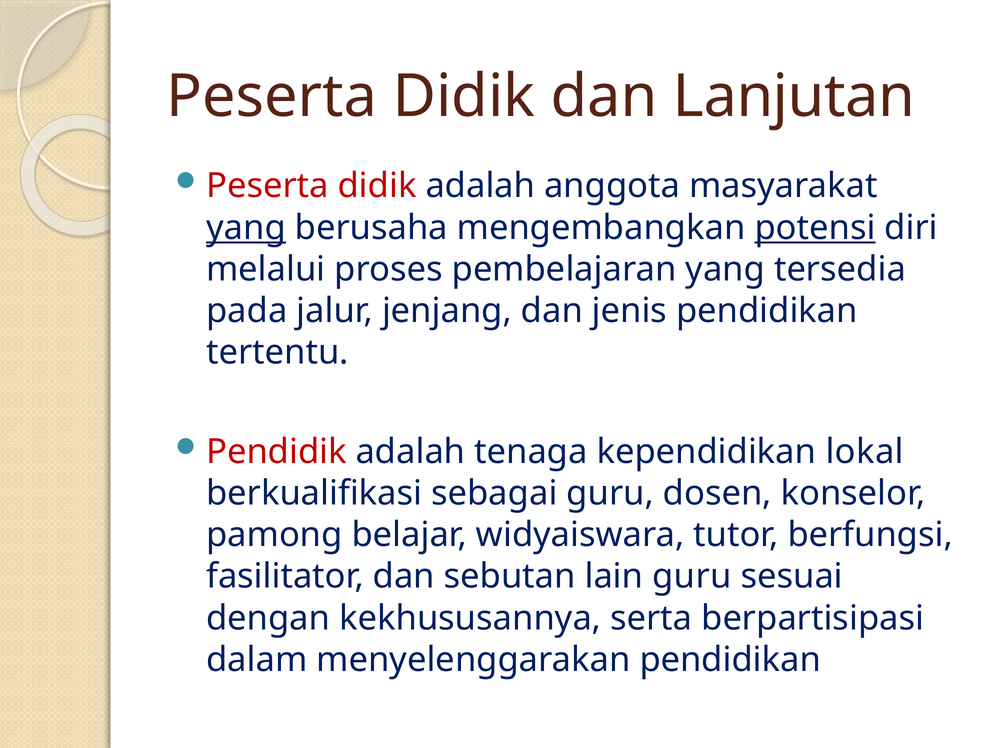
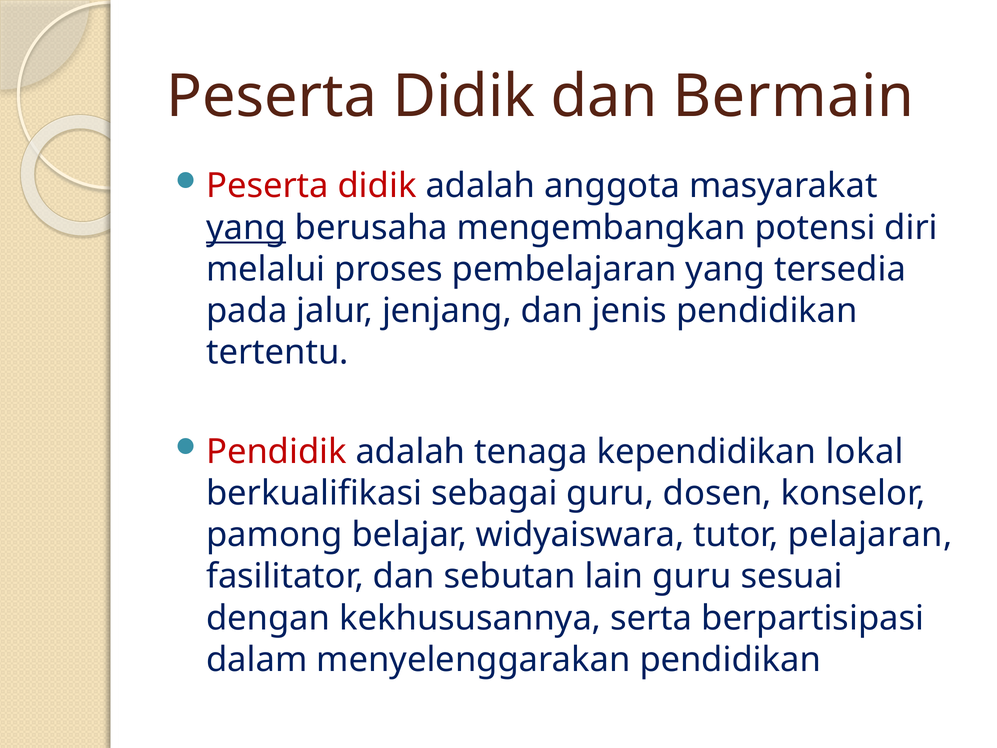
Lanjutan: Lanjutan -> Bermain (793, 96)
potensi underline: present -> none (815, 228)
berfungsi: berfungsi -> pelajaran (870, 535)
